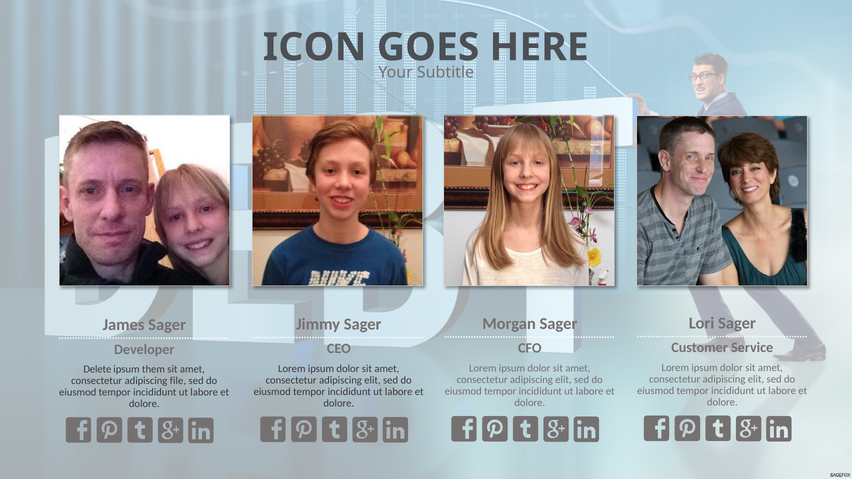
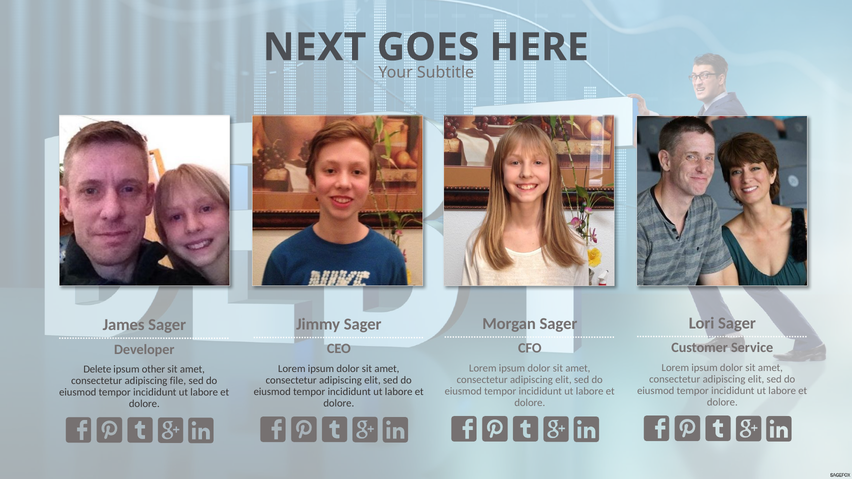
ICON: ICON -> NEXT (315, 47)
them: them -> other (153, 370)
